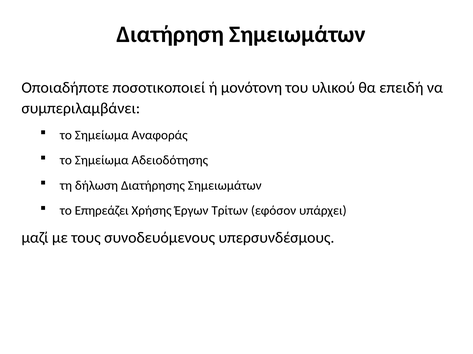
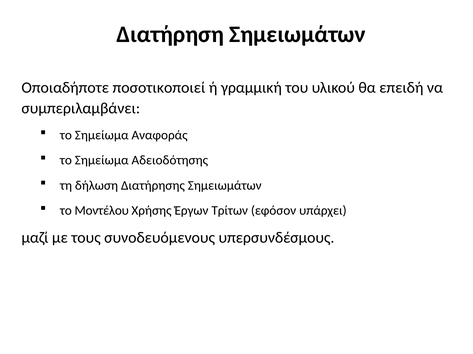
μονότονη: μονότονη -> γραμμική (251, 88)
Επηρεάζει: Επηρεάζει -> Μοντέλου (102, 211)
